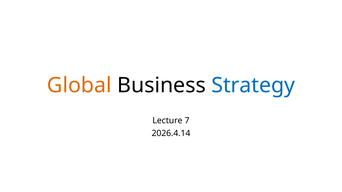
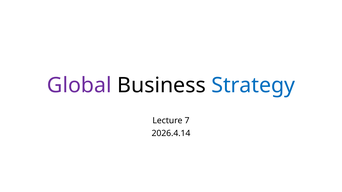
Global colour: orange -> purple (79, 85)
